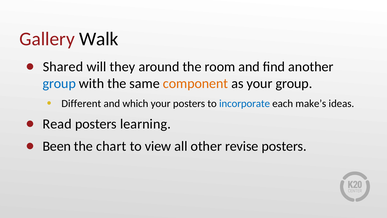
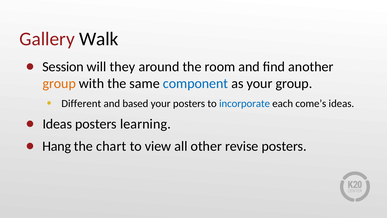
Shared: Shared -> Session (63, 67)
group colour: blue -> orange (59, 83)
component colour: orange -> blue (196, 83)
which: which -> based (135, 103)
make’s: make’s -> come’s (311, 103)
Read: Read -> Ideas (57, 124)
Been: Been -> Hang (57, 146)
